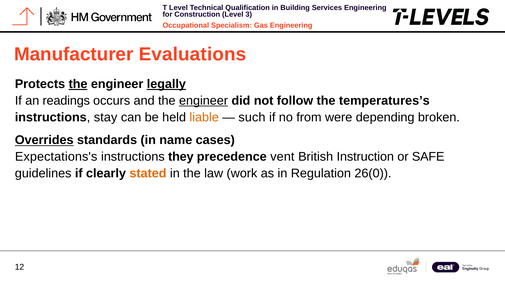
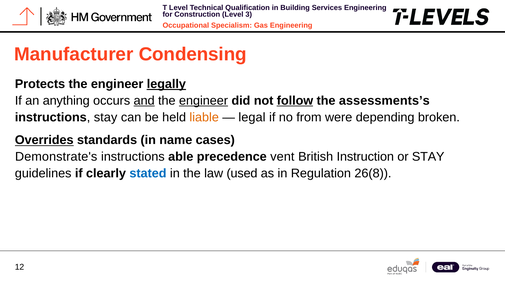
Evaluations: Evaluations -> Condensing (193, 54)
the underline: present -> none (78, 84)
readings: readings -> anything (66, 101)
and underline: none -> present (144, 101)
follow underline: none -> present (295, 101)
temperatures’s: temperatures’s -> assessments’s (384, 101)
such: such -> legal (252, 117)
Expectations's: Expectations's -> Demonstrate's (56, 157)
they: they -> able (181, 157)
or SAFE: SAFE -> STAY (428, 157)
stated colour: orange -> blue (148, 173)
work: work -> used (242, 173)
26(0: 26(0 -> 26(8 (373, 173)
